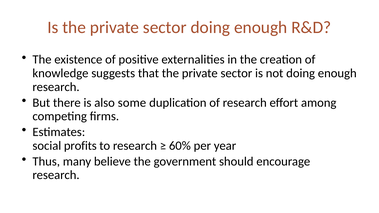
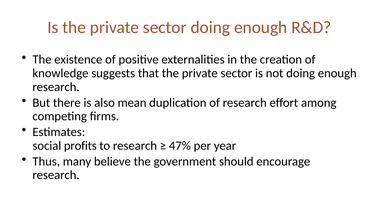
some: some -> mean (132, 103)
60%: 60% -> 47% (180, 146)
